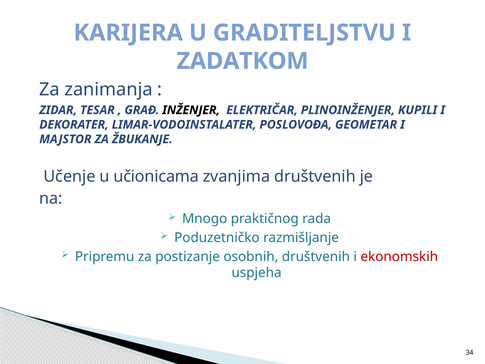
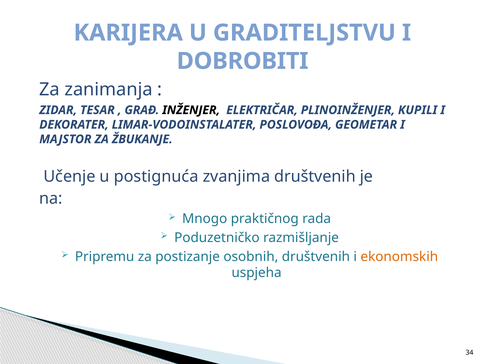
ZADATKOM: ZADATKOM -> DOBROBITI (243, 61)
učionicama: učionicama -> postignuća (156, 176)
ekonomskih colour: red -> orange (399, 256)
